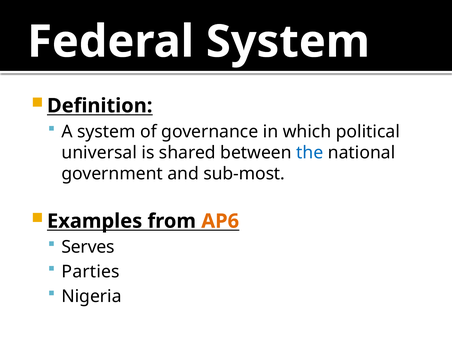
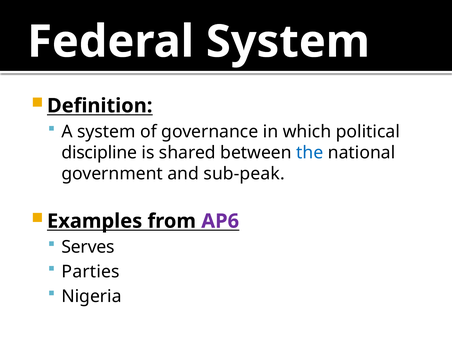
universal: universal -> discipline (99, 153)
sub-most: sub-most -> sub-peak (244, 174)
AP6 colour: orange -> purple (220, 221)
